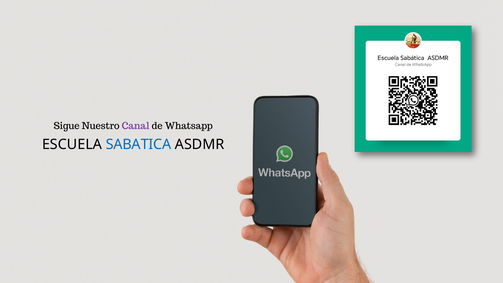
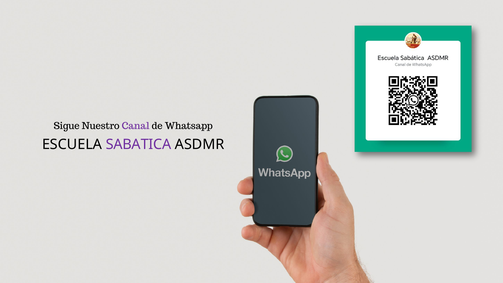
SABATICA colour: blue -> purple (139, 145)
